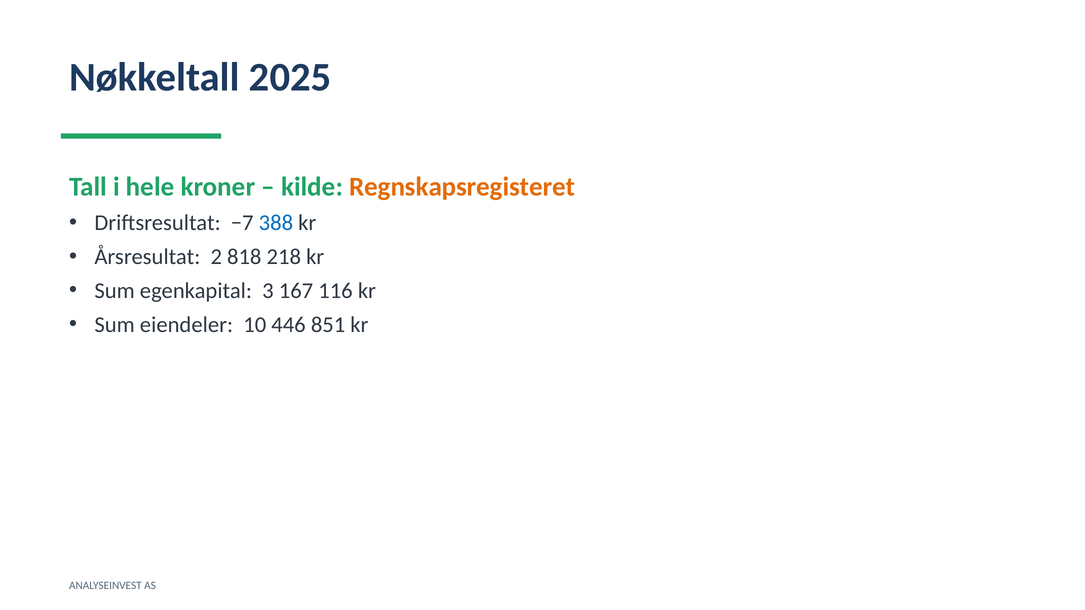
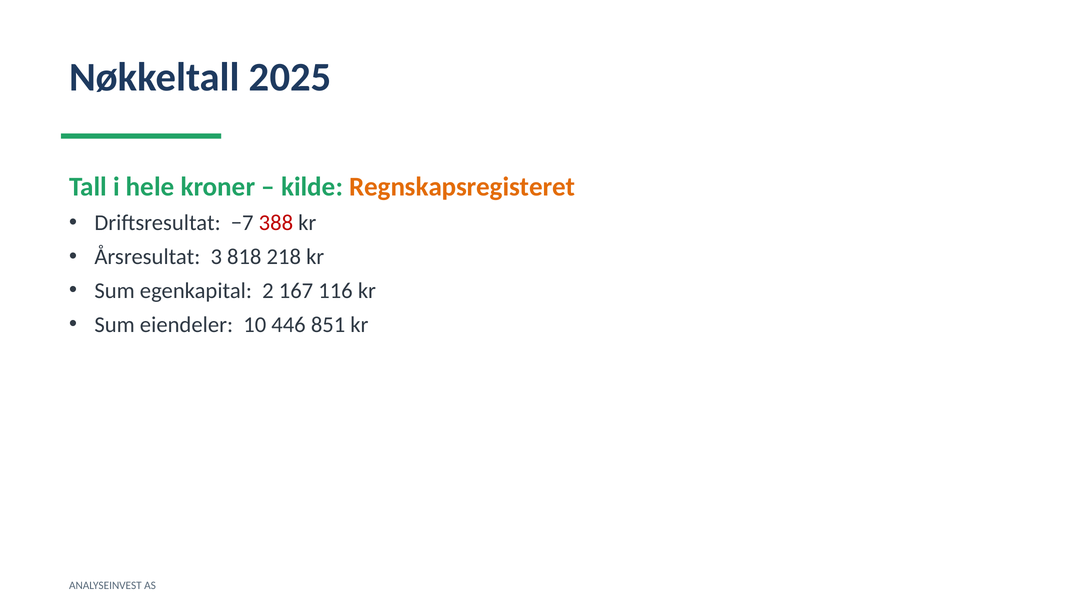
388 colour: blue -> red (276, 223)
2: 2 -> 3 (216, 257)
3: 3 -> 2 (268, 291)
